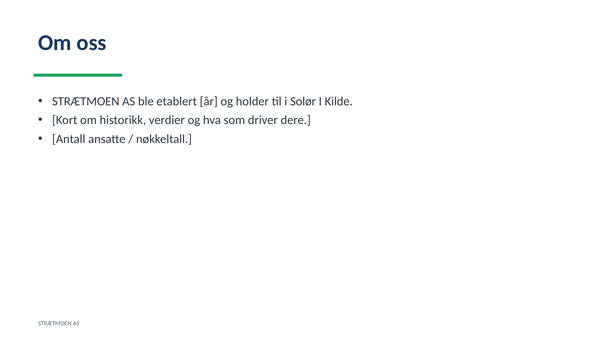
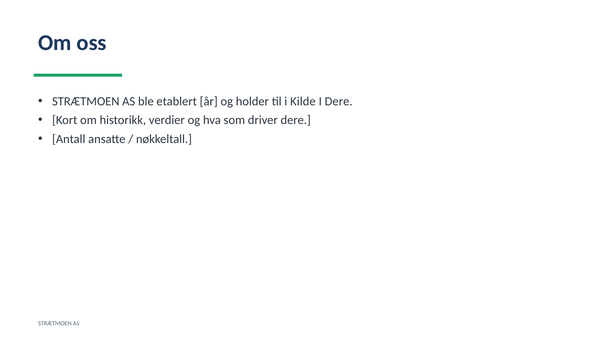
Solør: Solør -> Kilde (303, 101)
I Kilde: Kilde -> Dere (339, 101)
